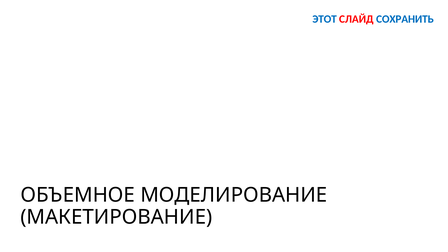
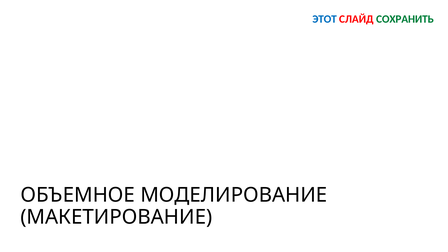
СОХРАНИТЬ colour: blue -> green (405, 19)
